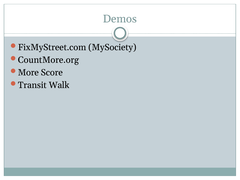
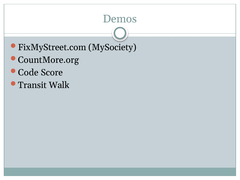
More: More -> Code (28, 73)
